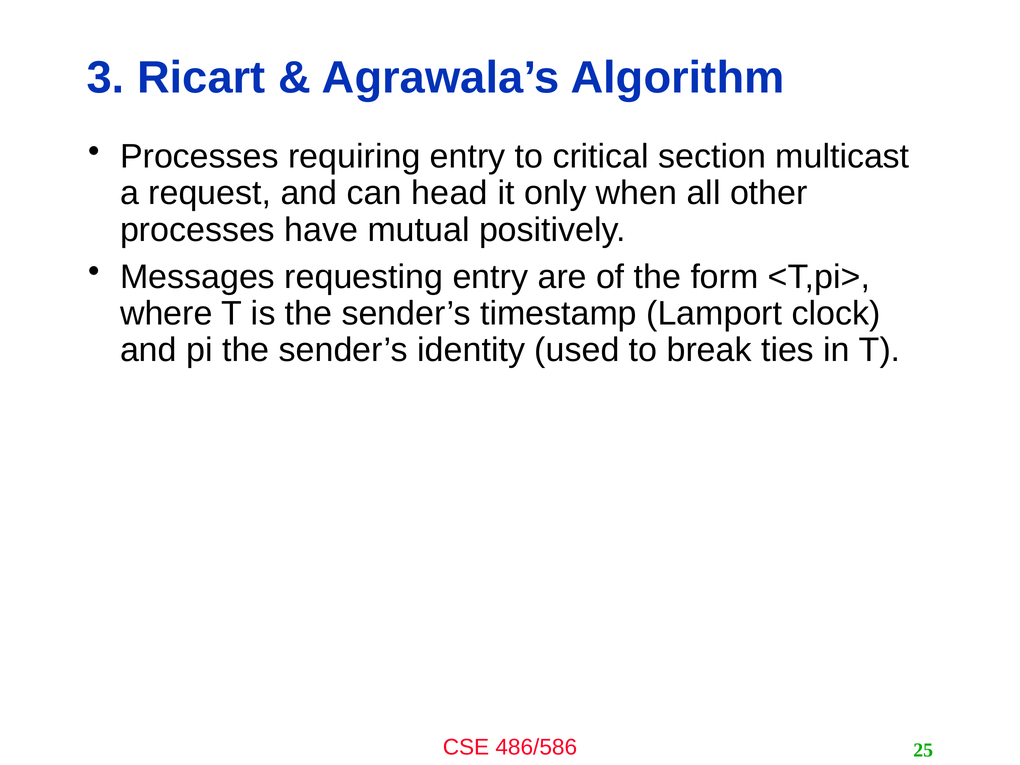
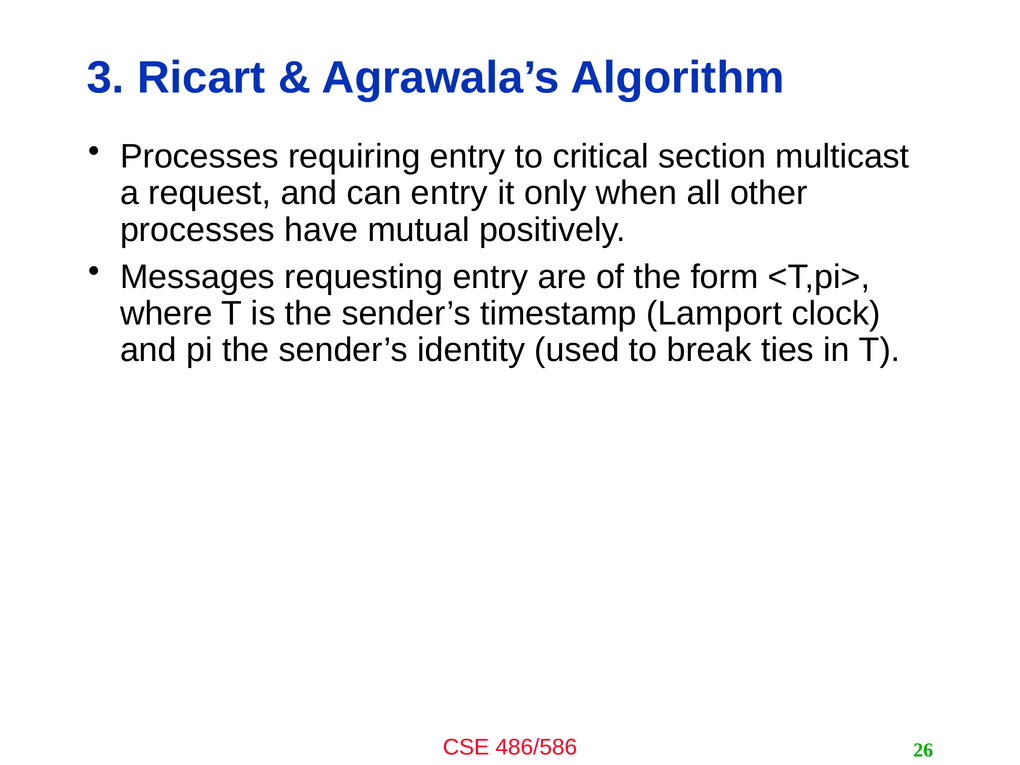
can head: head -> entry (449, 193)
25: 25 -> 26 (923, 750)
